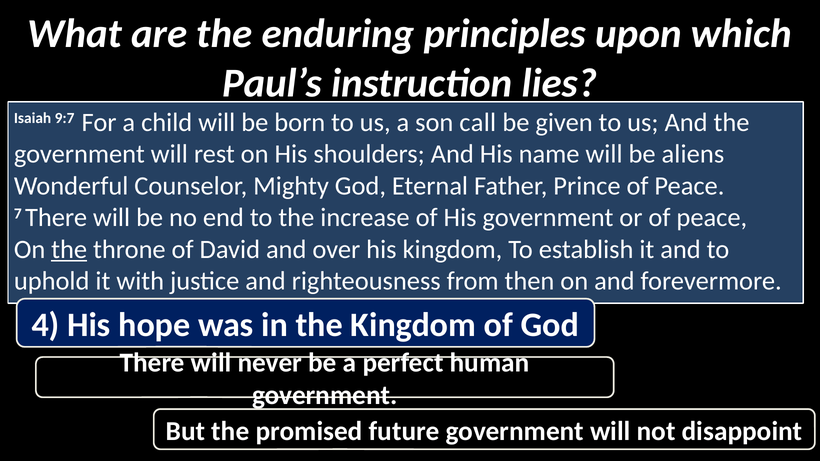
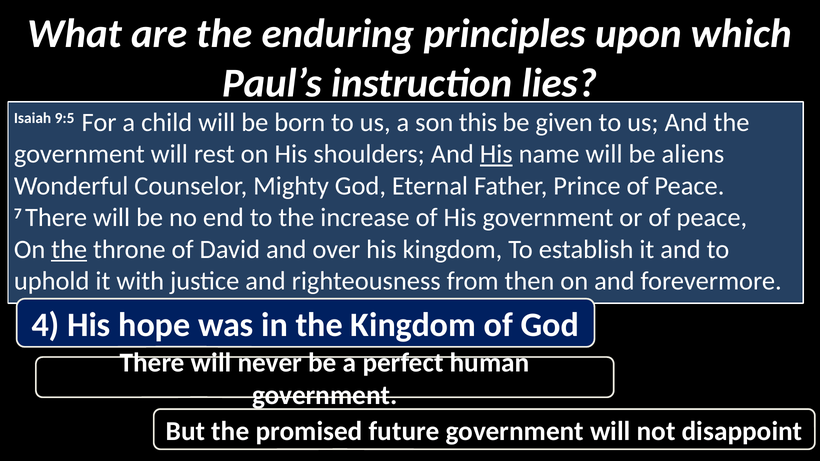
9:7: 9:7 -> 9:5 (65, 118)
call: call -> this (478, 122)
His underline: none -> present (496, 154)
